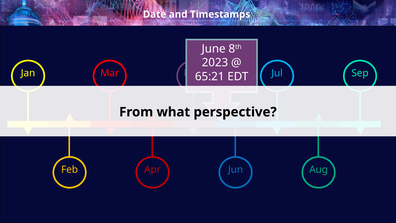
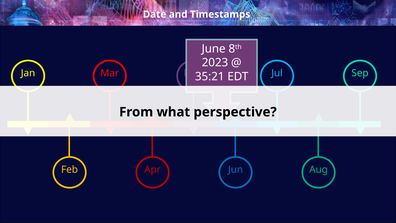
65:21: 65:21 -> 35:21 (210, 76)
